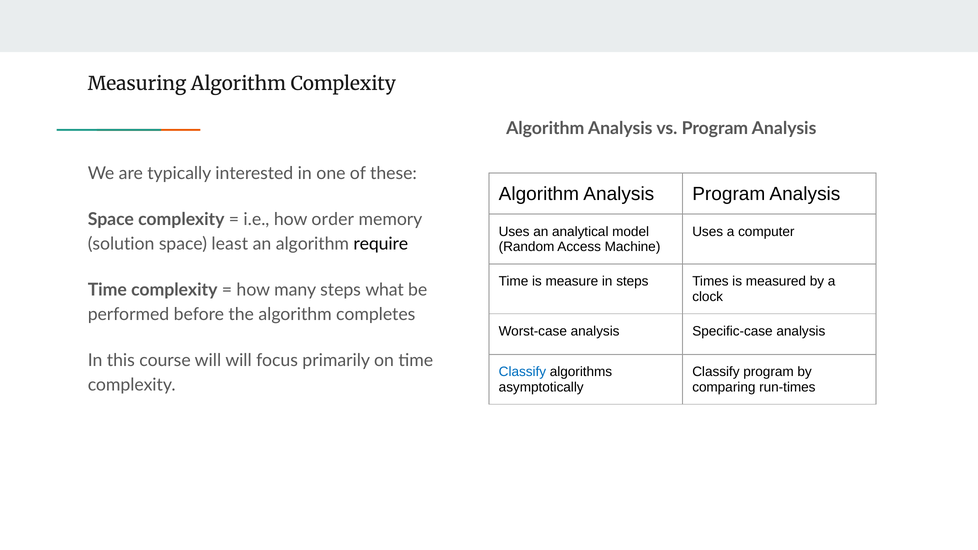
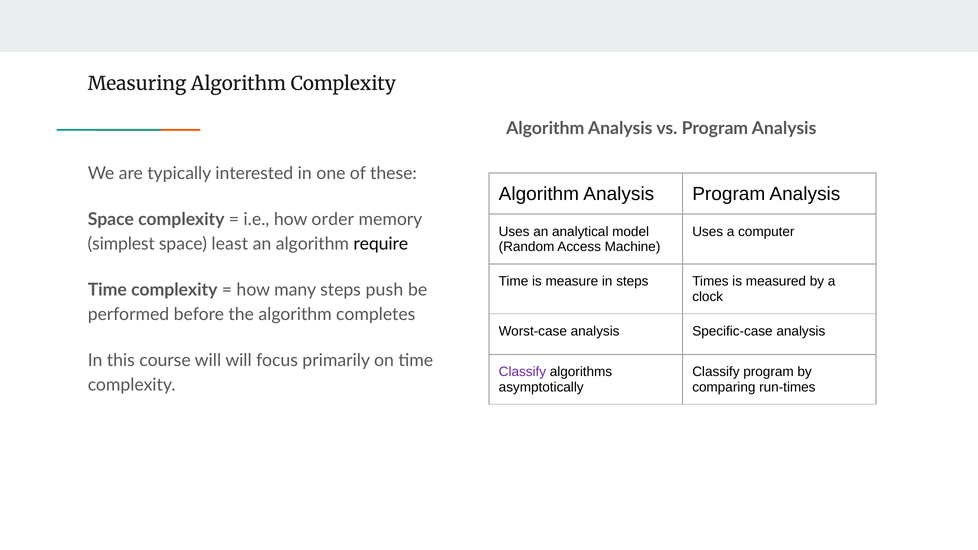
solution: solution -> simplest (121, 244)
what: what -> push (384, 290)
Classify colour: blue -> purple (522, 372)
